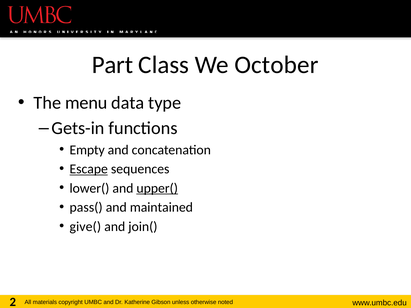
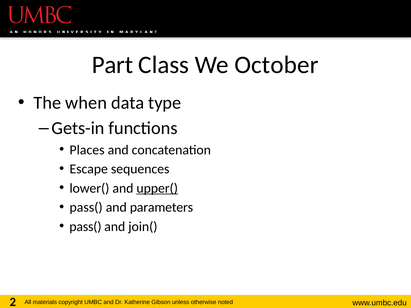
menu: menu -> when (86, 103)
Empty: Empty -> Places (87, 150)
Escape underline: present -> none (89, 169)
maintained: maintained -> parameters (161, 208)
give(: give( -> pass( (85, 227)
